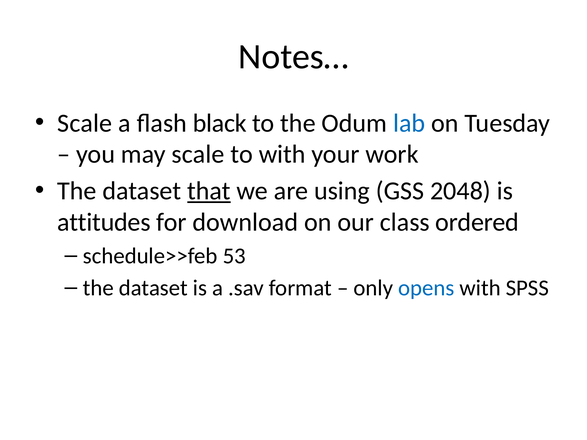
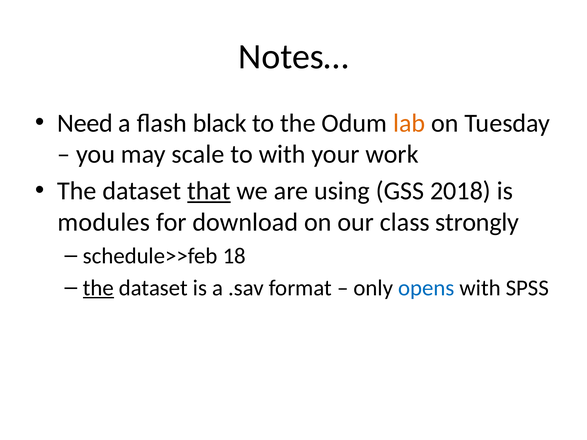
Scale: Scale -> Need (85, 123)
lab colour: blue -> orange (409, 123)
2048: 2048 -> 2018 (460, 191)
attitudes: attitudes -> modules (104, 222)
ordered: ordered -> strongly (477, 222)
53: 53 -> 18 (234, 256)
the underline: none -> present (98, 288)
